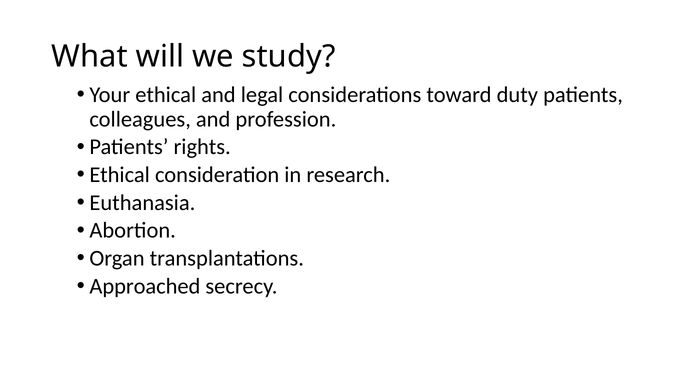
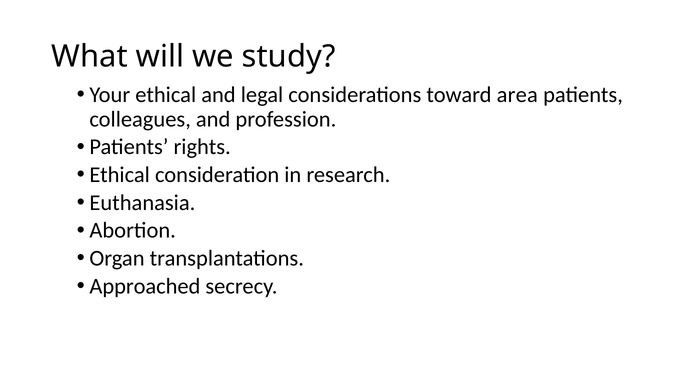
duty: duty -> area (517, 95)
